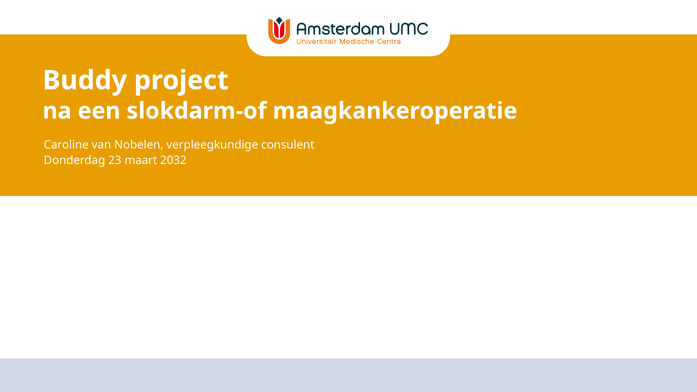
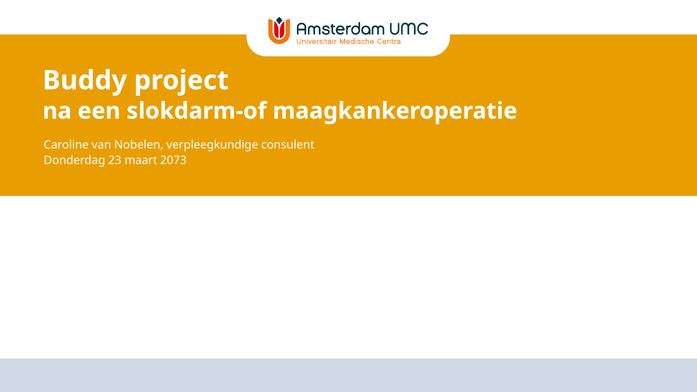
2032: 2032 -> 2073 (173, 161)
